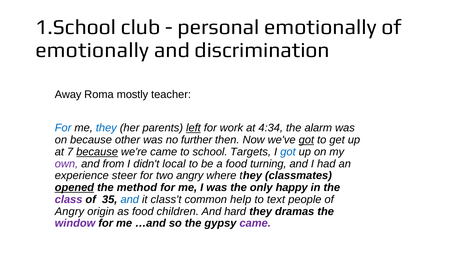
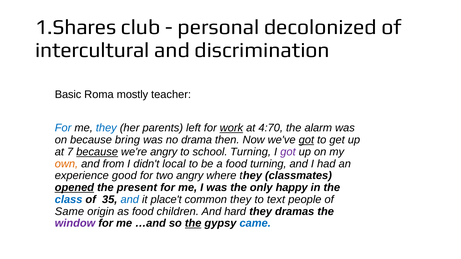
1.School: 1.School -> 1.Shares (76, 27)
personal emotionally: emotionally -> decolonized (320, 27)
emotionally: emotionally -> intercultural (92, 50)
Away: Away -> Basic (68, 95)
left underline: present -> none (193, 128)
work underline: none -> present (231, 128)
4:34: 4:34 -> 4:70 (271, 128)
other: other -> bring (127, 140)
further: further -> drama (197, 140)
we're came: came -> angry (164, 152)
school Targets: Targets -> Turning (251, 152)
got colour: blue -> purple (288, 152)
own colour: purple -> orange (66, 164)
steer: steer -> good (124, 176)
method: method -> present (137, 188)
class colour: purple -> blue (69, 200)
class't: class't -> place't (166, 200)
common help: help -> they (241, 200)
Angry: Angry -> Same (69, 212)
the underline: none -> present (193, 224)
came colour: purple -> blue (255, 224)
